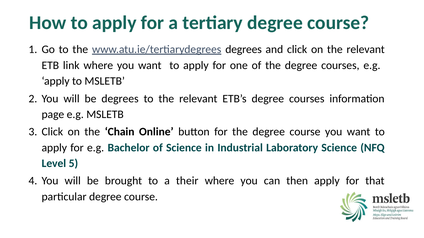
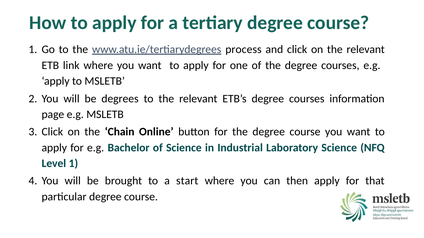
www.atu.ie/tertiarydegrees degrees: degrees -> process (243, 49)
Level 5: 5 -> 1 (73, 164)
their: their -> start (187, 181)
